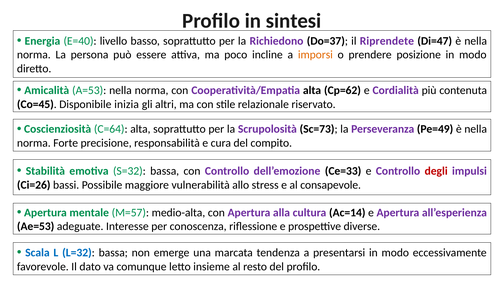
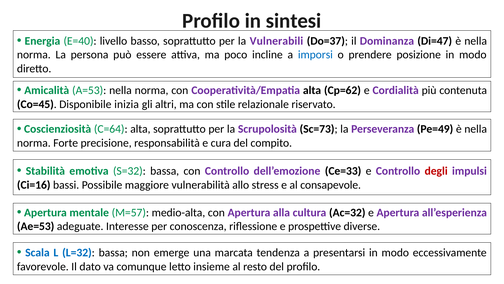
Richiedono: Richiedono -> Vulnerabili (276, 41)
Riprendete: Riprendete -> Dominanza (387, 41)
imporsi colour: orange -> blue (315, 55)
Ci=26: Ci=26 -> Ci=16 (34, 185)
Ac=14: Ac=14 -> Ac=32 (347, 212)
